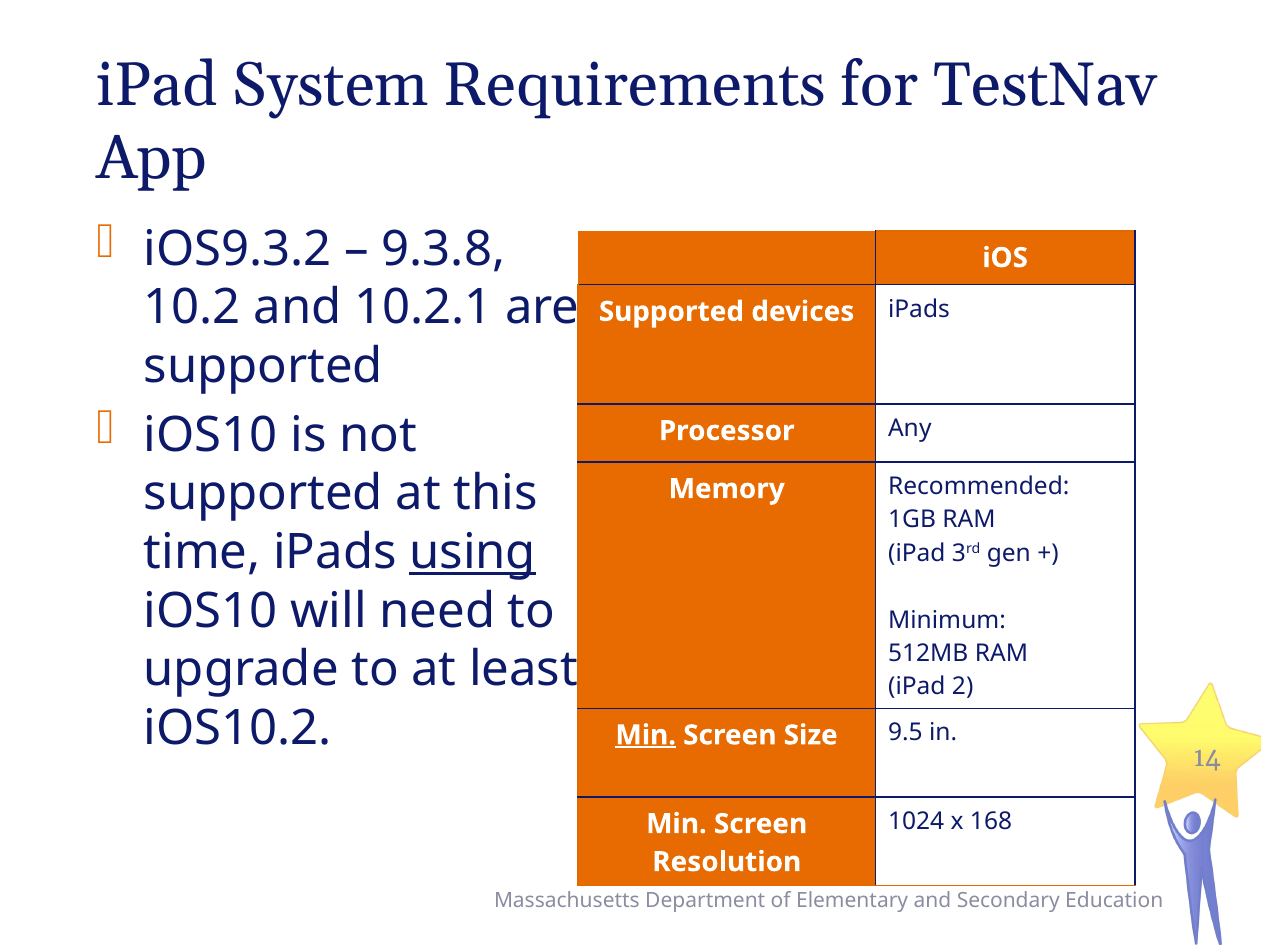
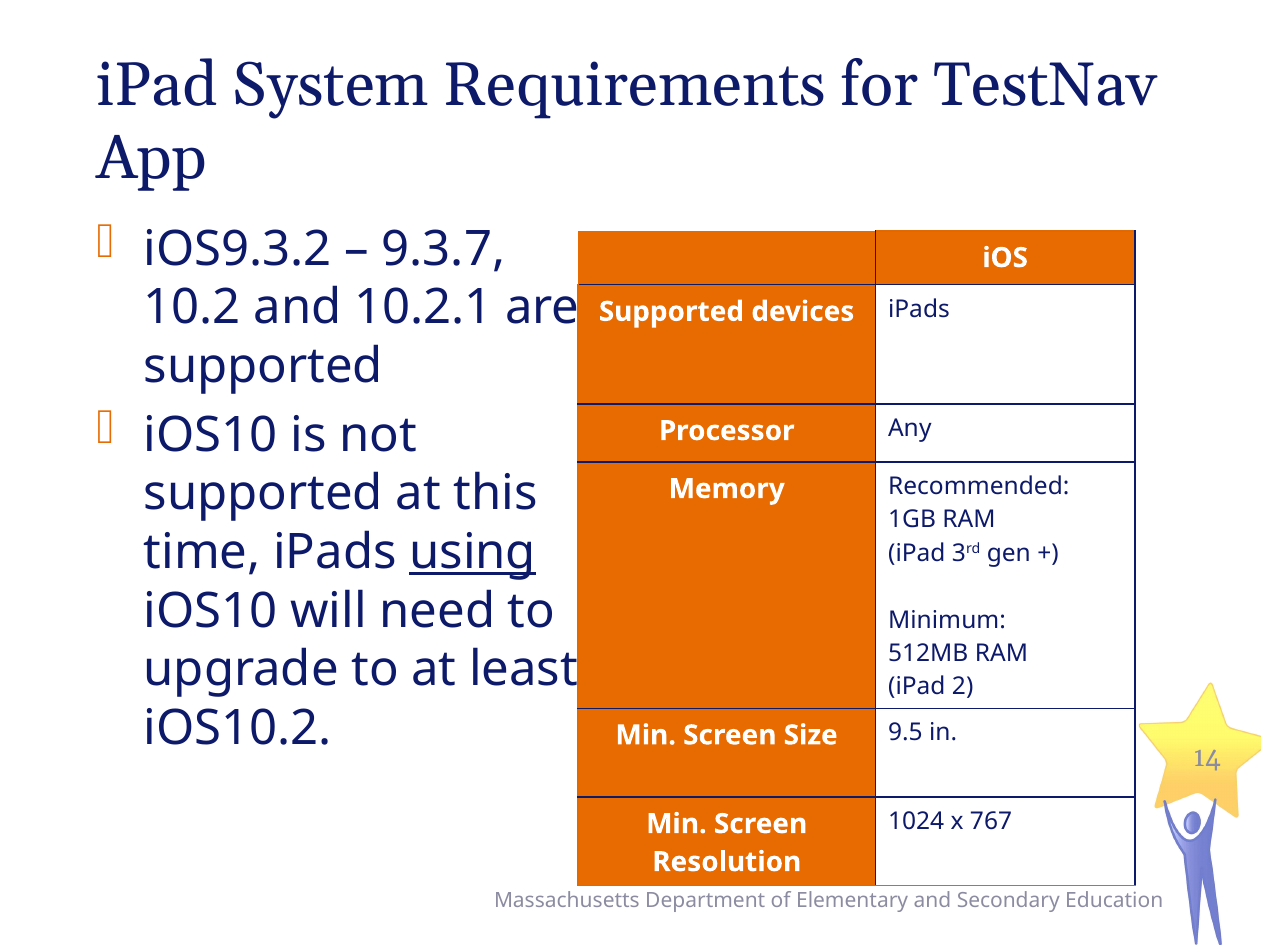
9.3.8: 9.3.8 -> 9.3.7 (443, 249)
Min underline: present -> none (646, 736)
168: 168 -> 767 (991, 822)
